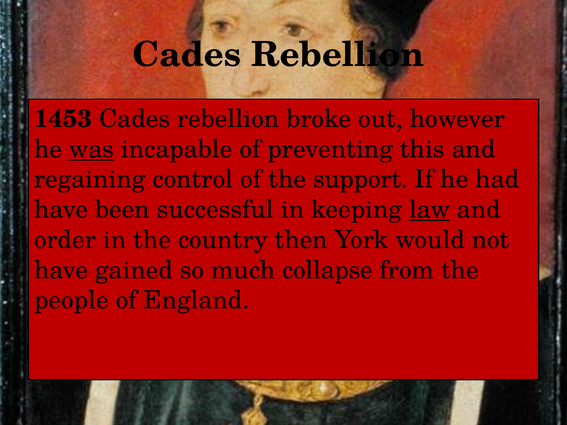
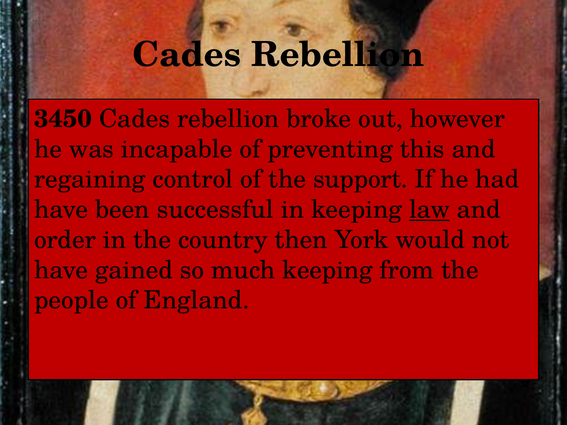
1453: 1453 -> 3450 (63, 119)
was underline: present -> none (91, 149)
much collapse: collapse -> keeping (327, 270)
